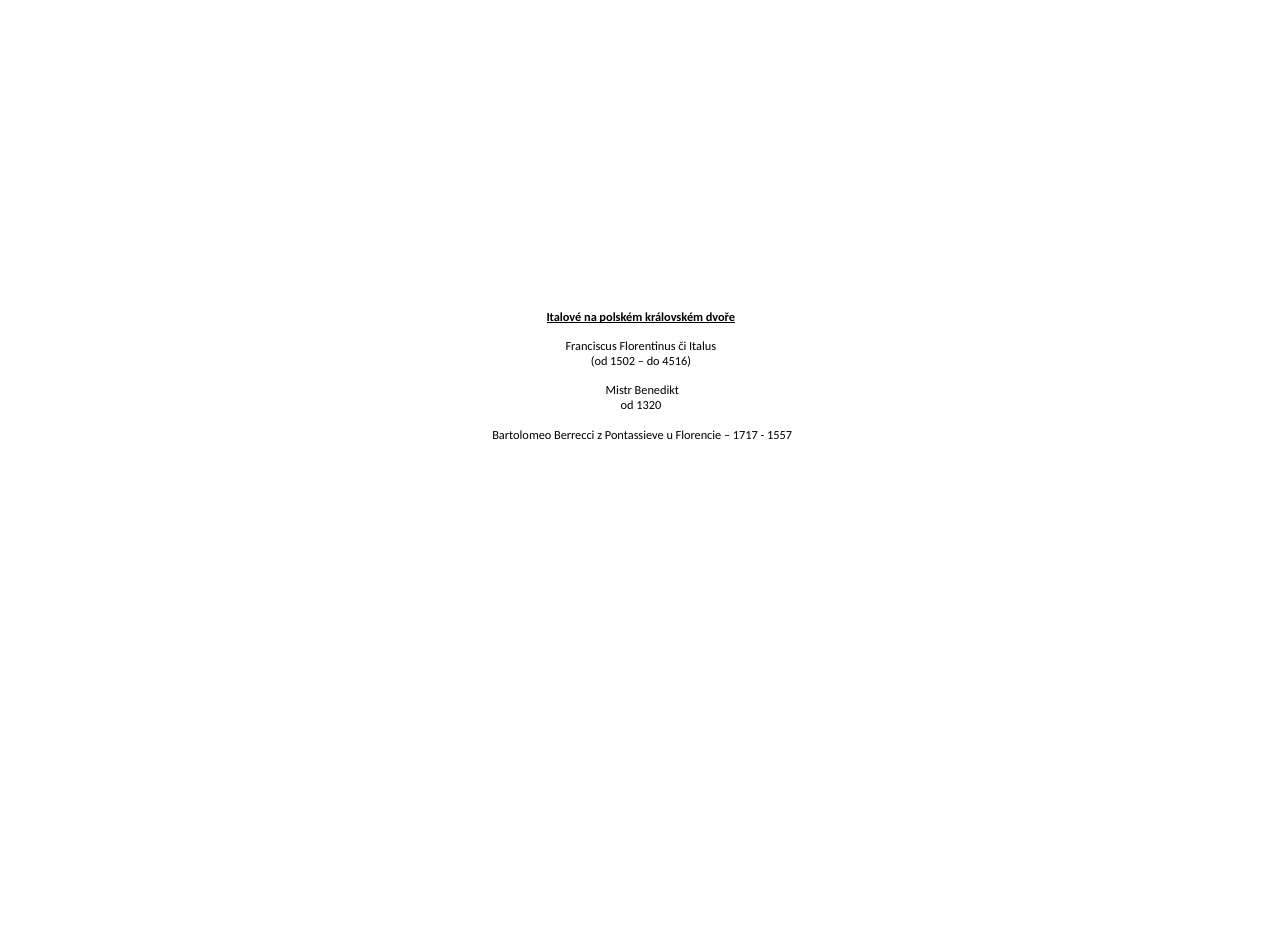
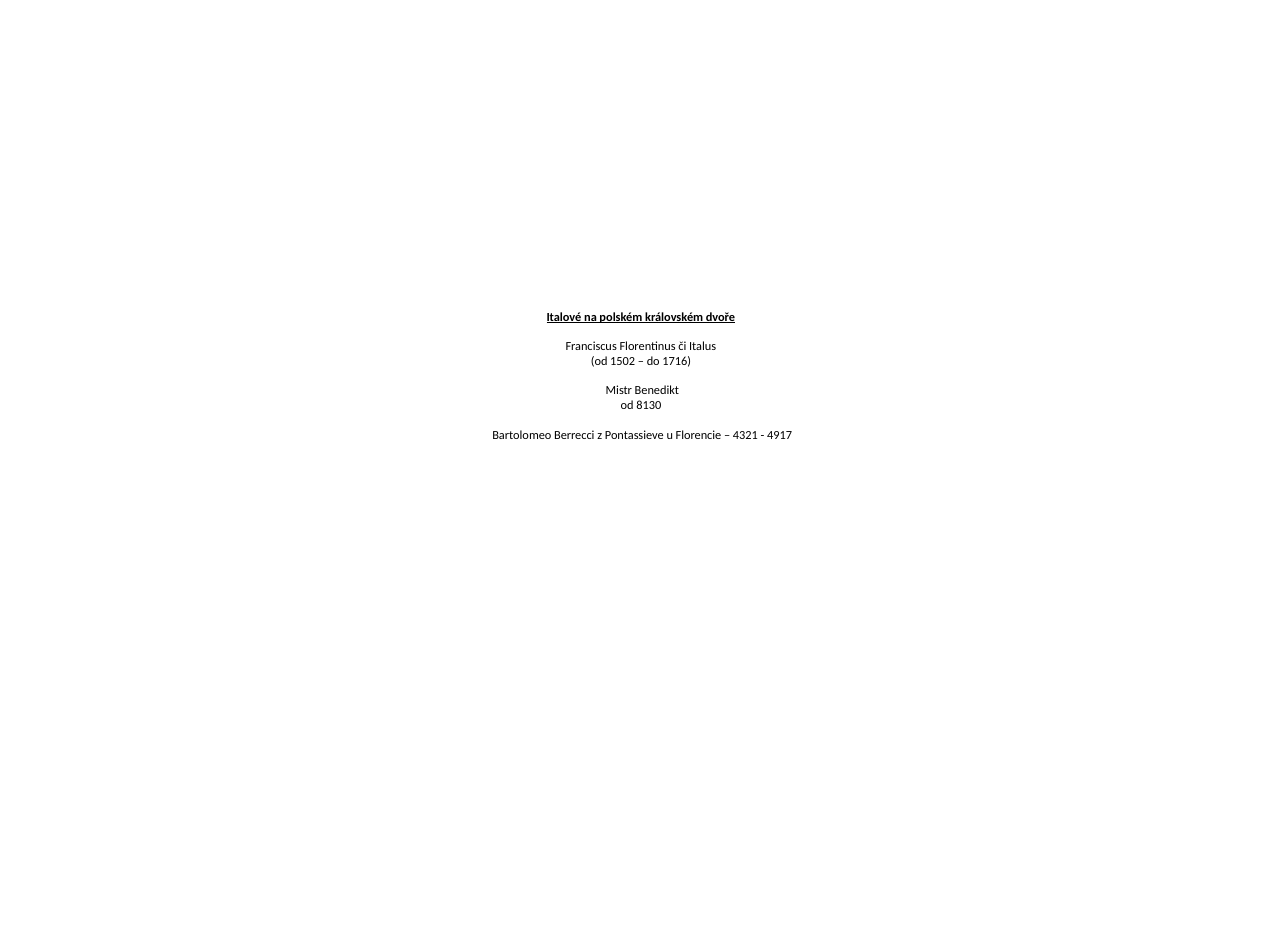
4516: 4516 -> 1716 (677, 362)
1320: 1320 -> 8130 (649, 406)
1717: 1717 -> 4321 (745, 436)
1557: 1557 -> 4917 (780, 436)
